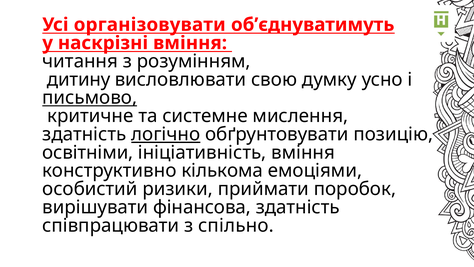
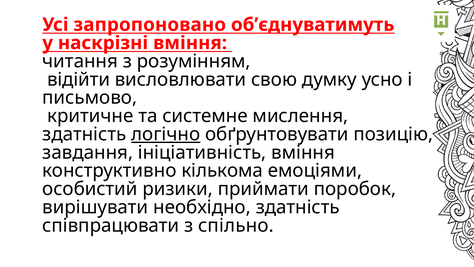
організовувати: організовувати -> запропоновано (150, 25)
дитину: дитину -> відійти (79, 79)
письмово underline: present -> none (90, 98)
освітніми: освітніми -> завдання (88, 152)
фінансова: фінансова -> необхідно (202, 207)
